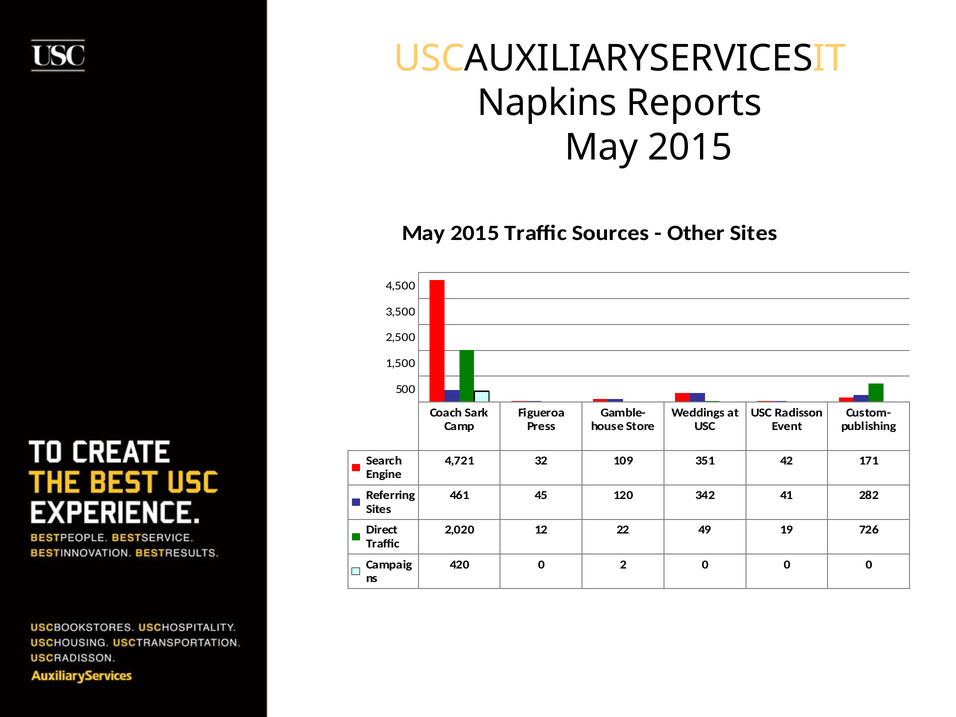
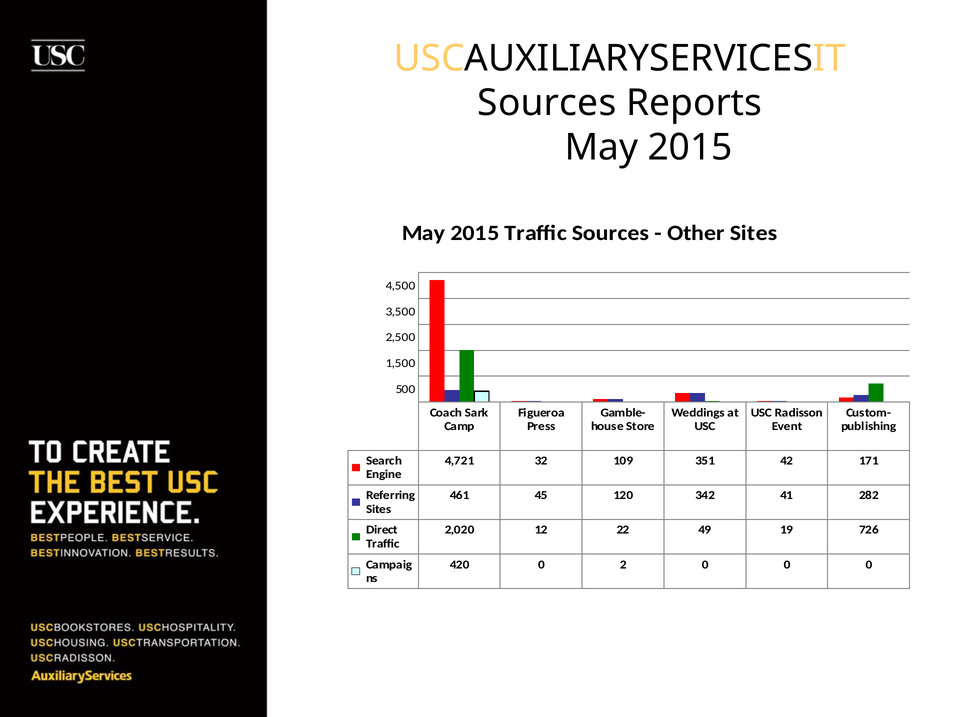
Napkins: Napkins -> Sources (547, 103)
